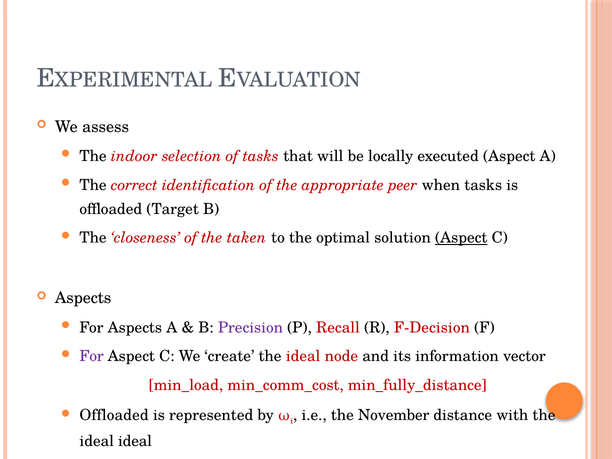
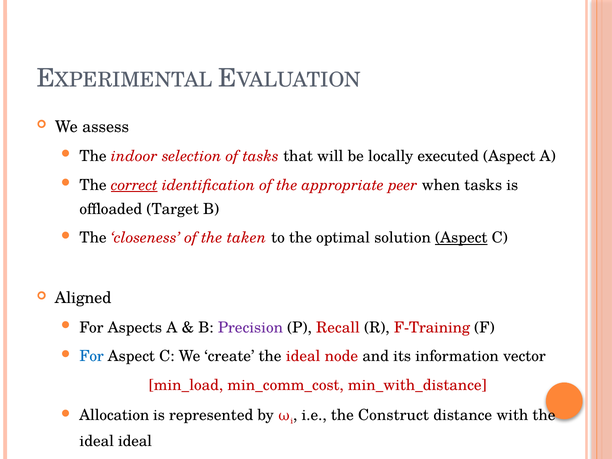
correct underline: none -> present (134, 185)
Aspects: Aspects -> Aligned (83, 298)
F-Decision: F-Decision -> F-Training (432, 327)
For colour: purple -> blue (92, 356)
min_fully_distance: min_fully_distance -> min_with_distance (417, 385)
Offloaded: Offloaded -> Allocation (114, 415)
November: November -> Construct (393, 415)
